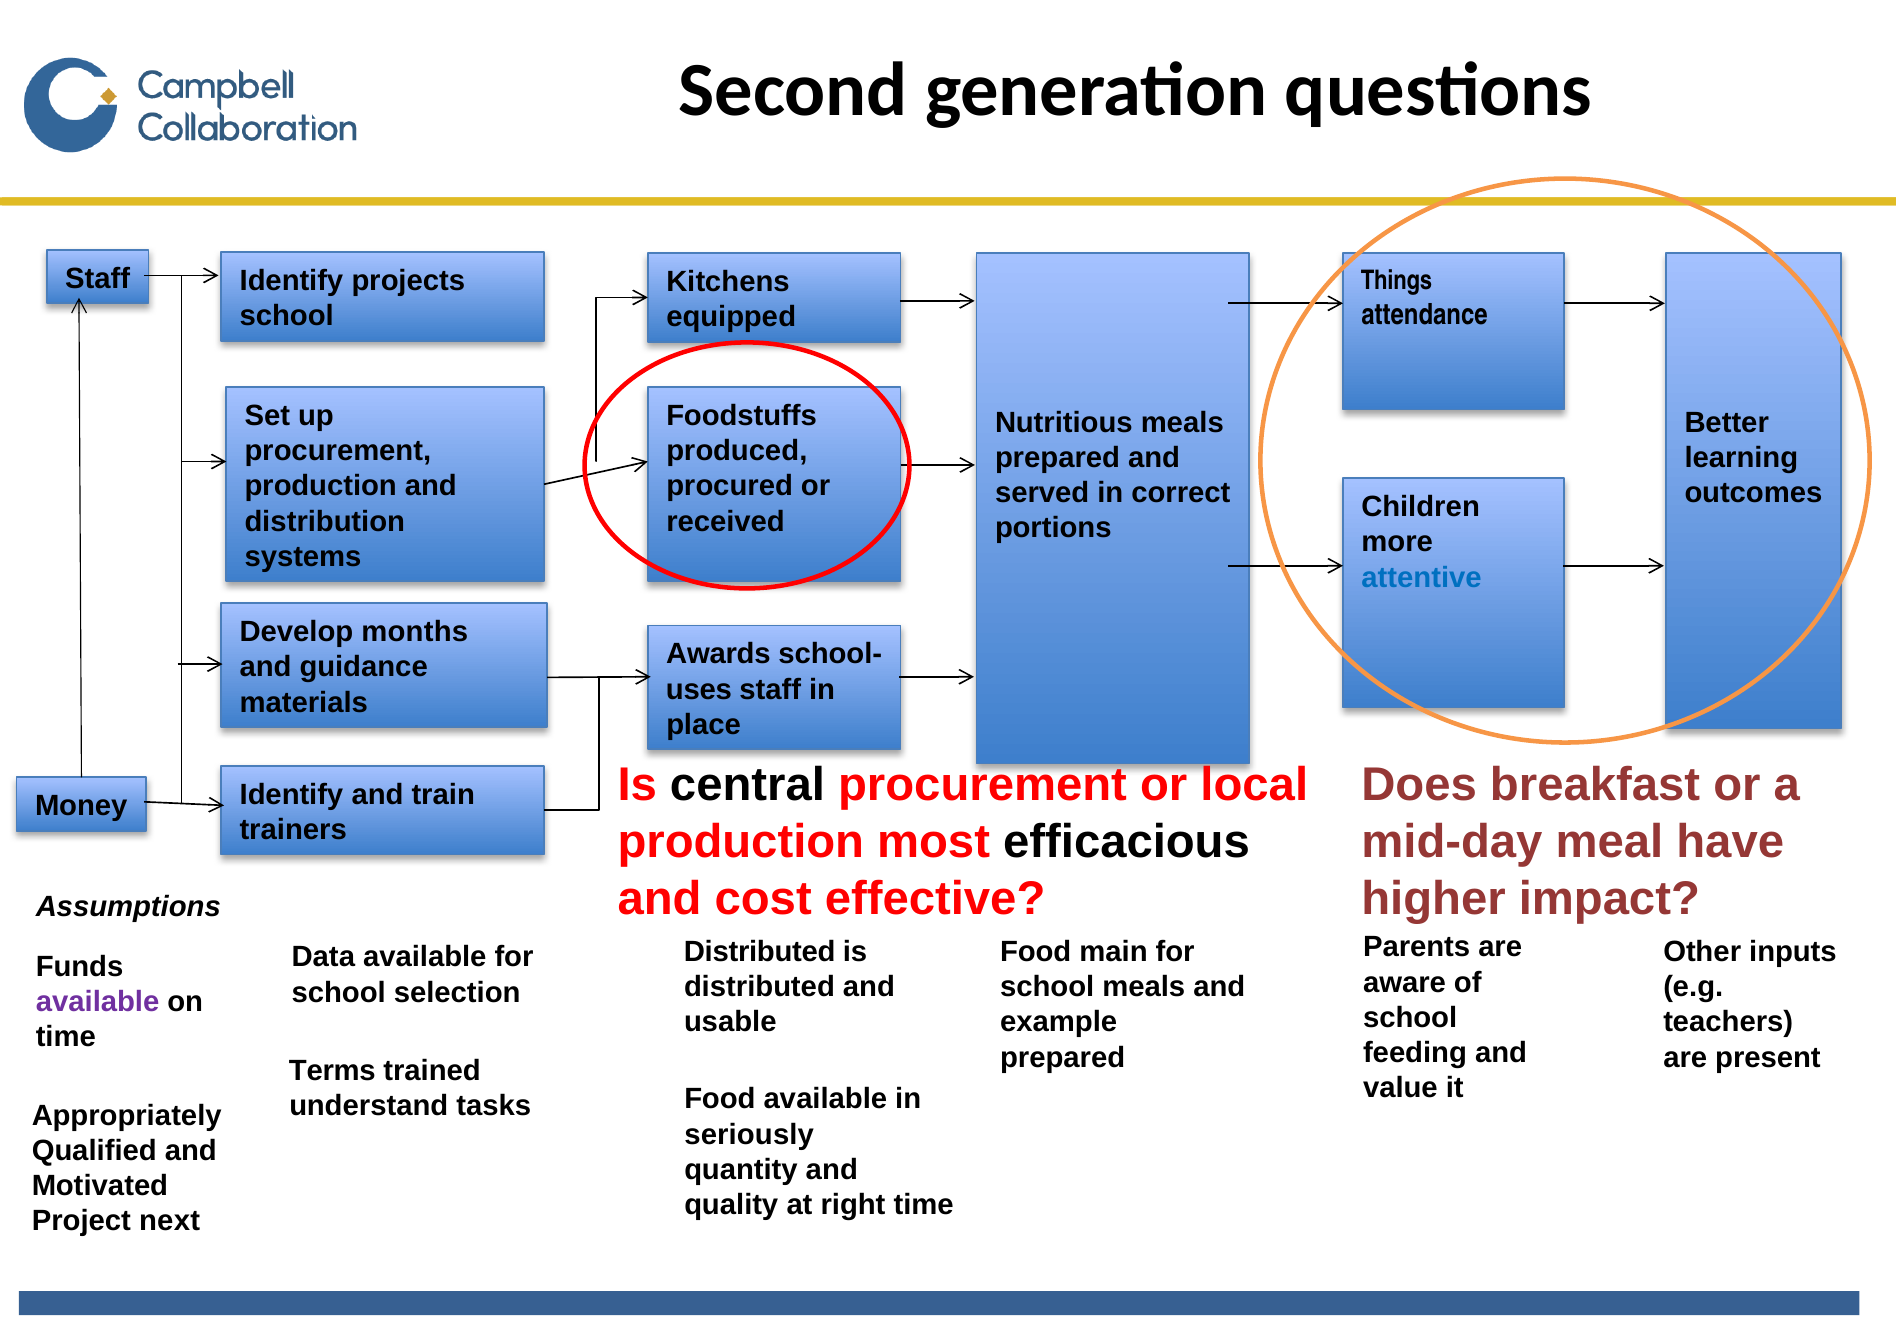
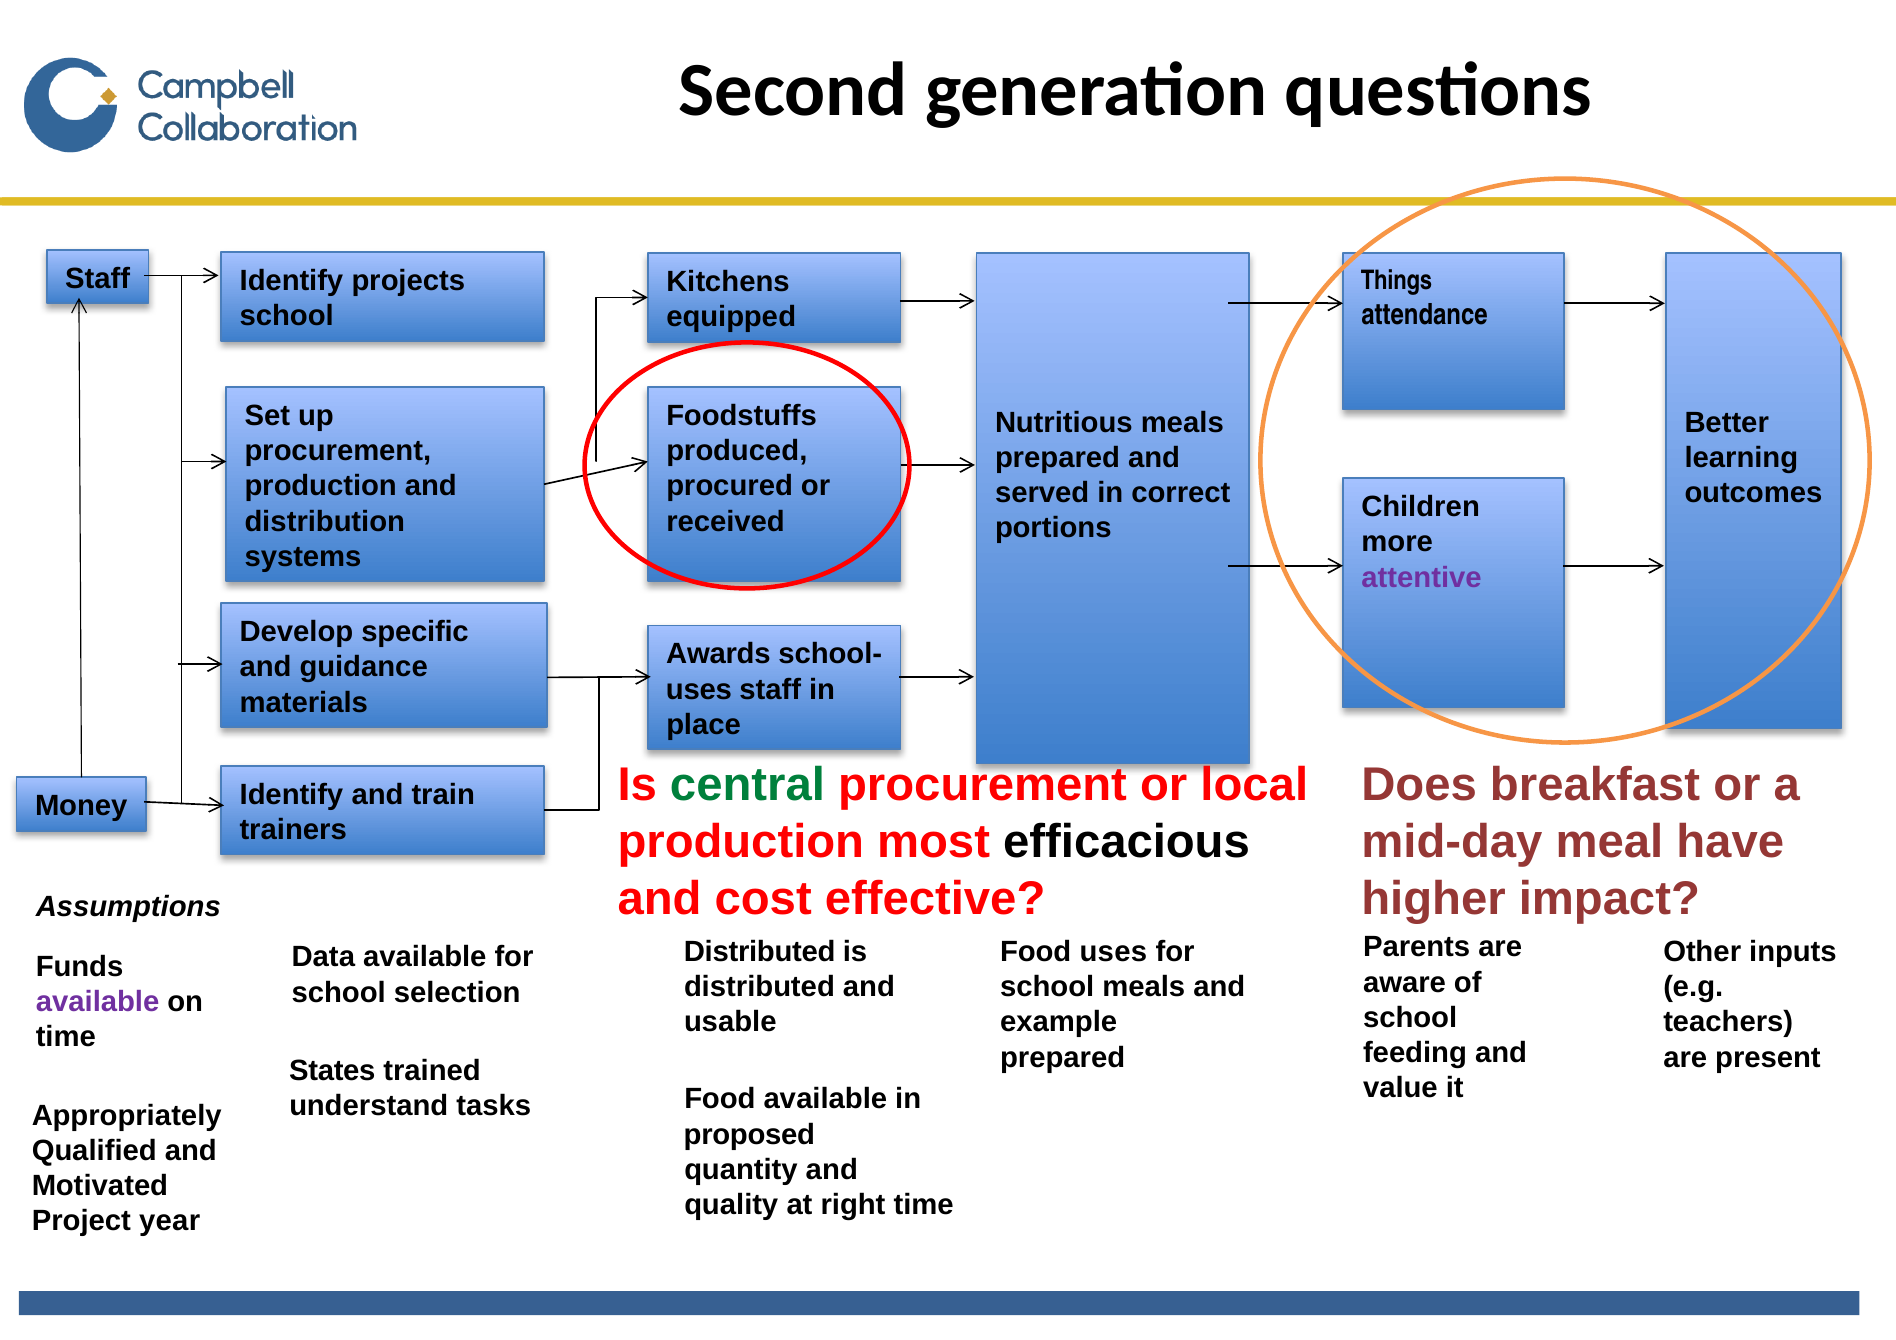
attentive colour: blue -> purple (1422, 578)
months: months -> specific (415, 632)
central colour: black -> green (747, 786)
Food main: main -> uses (1113, 952)
Terms: Terms -> States (332, 1072)
seriously: seriously -> proposed (749, 1135)
next: next -> year (170, 1222)
